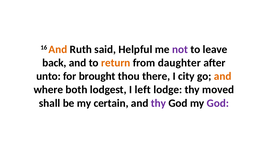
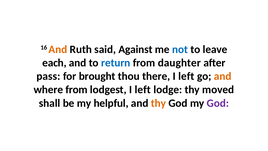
Helpful: Helpful -> Against (135, 49)
not colour: purple -> blue (180, 49)
back: back -> each (54, 63)
return colour: orange -> blue (116, 63)
unto: unto -> pass (48, 76)
city: city -> left (186, 76)
where both: both -> from (77, 90)
certain: certain -> helpful (111, 103)
thy colour: purple -> orange (158, 103)
